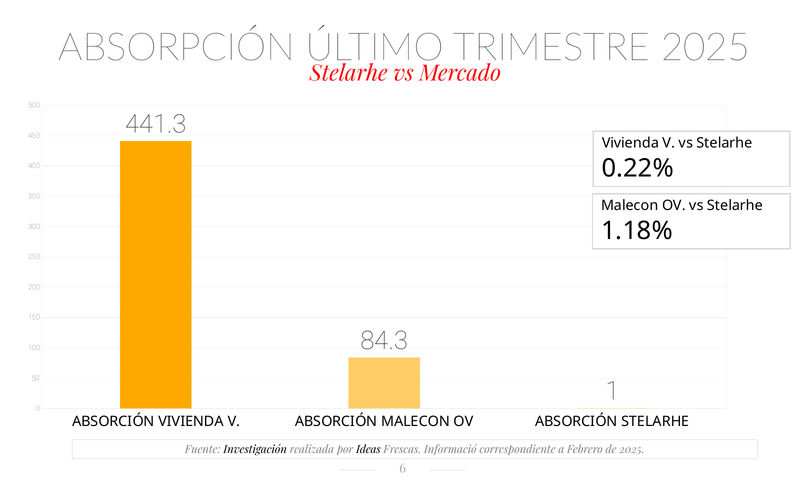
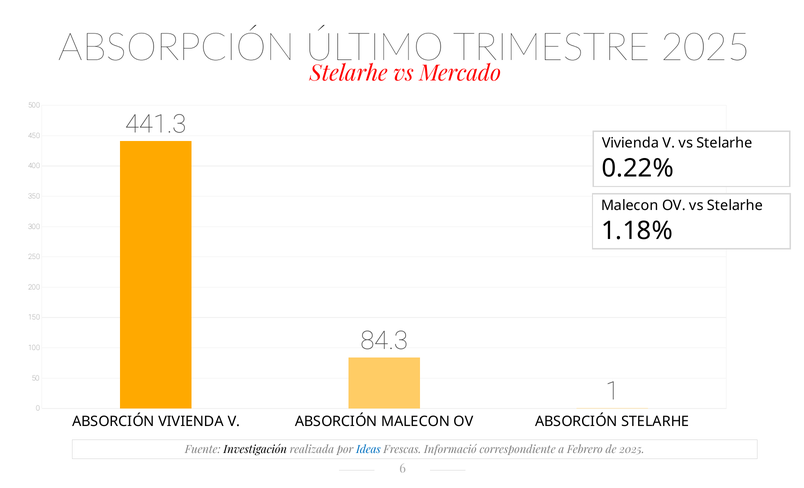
Ideas colour: black -> blue (368, 450)
